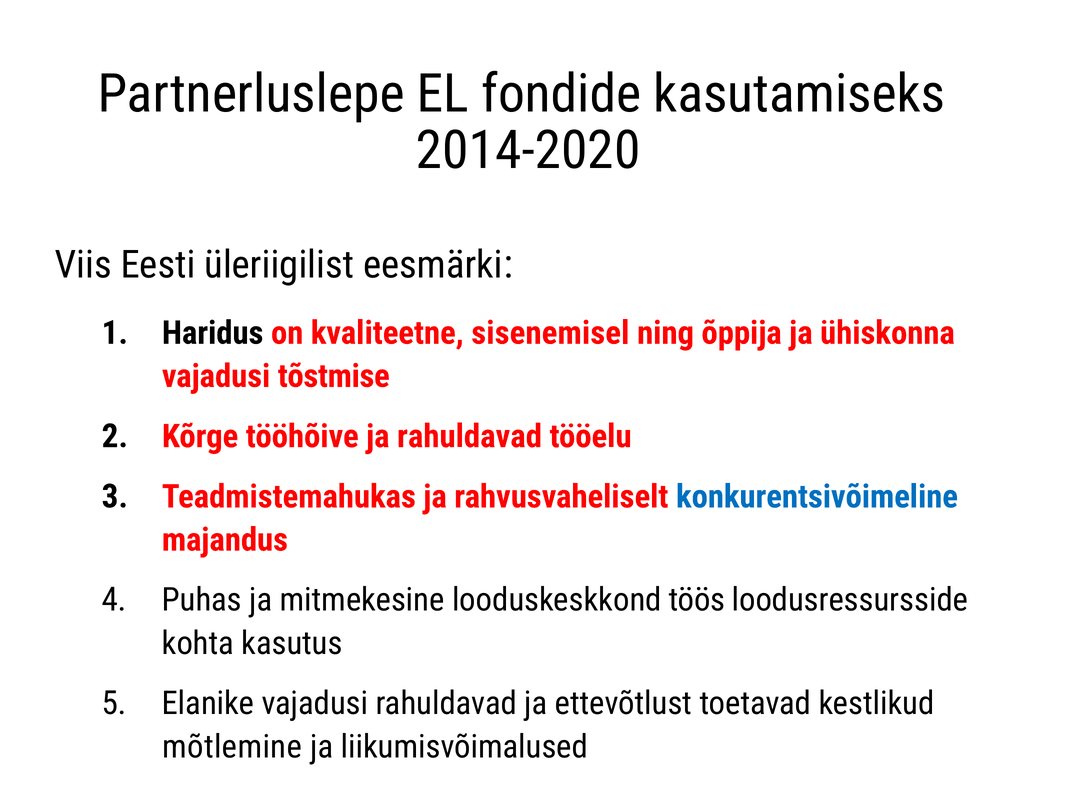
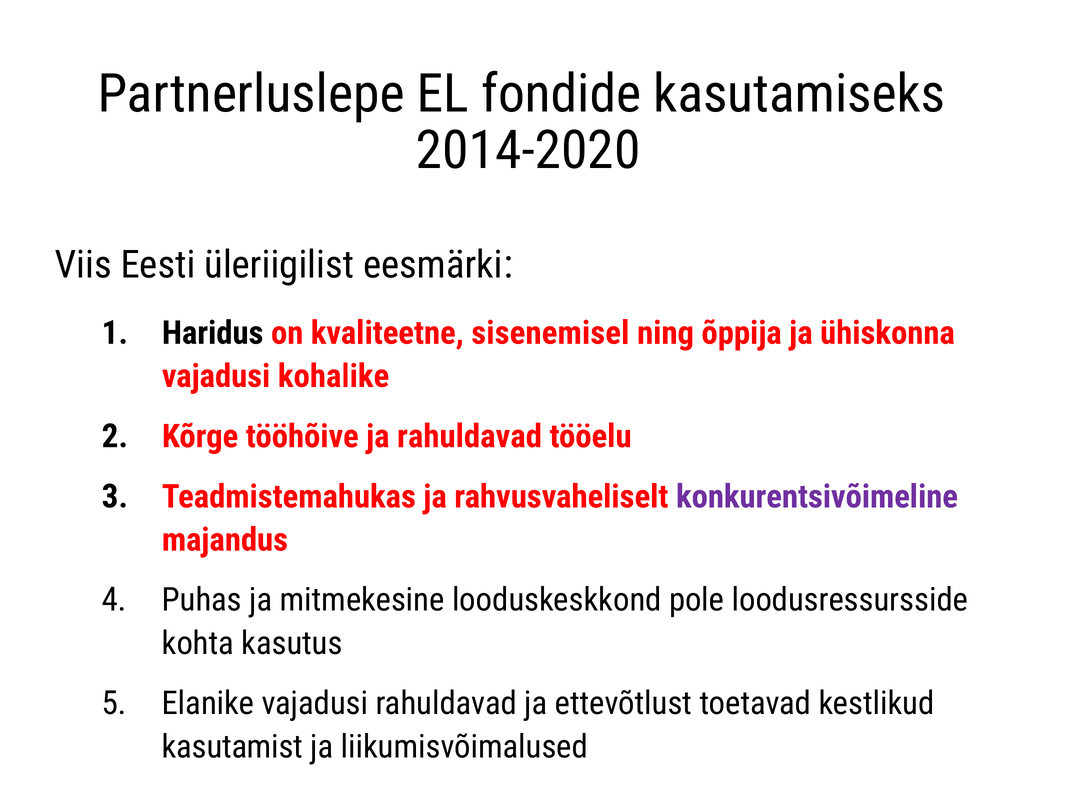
tõstmise: tõstmise -> kohalike (334, 376)
konkurentsivõimeline colour: blue -> purple (817, 497)
töös: töös -> pole (697, 600)
mõtlemine: mõtlemine -> kasutamist (232, 747)
